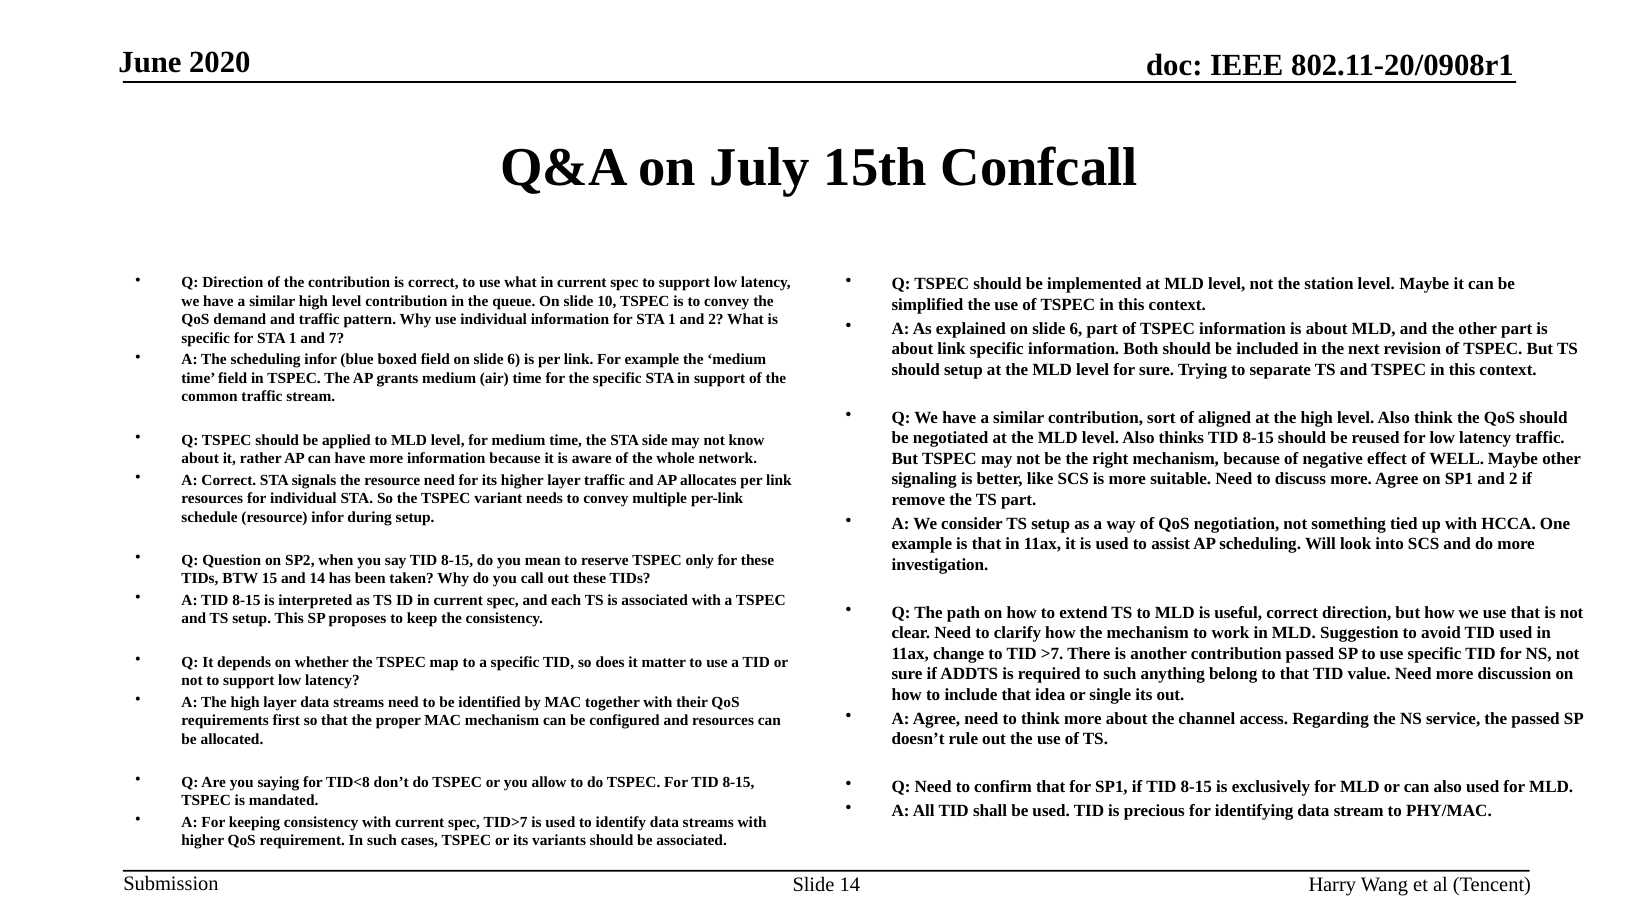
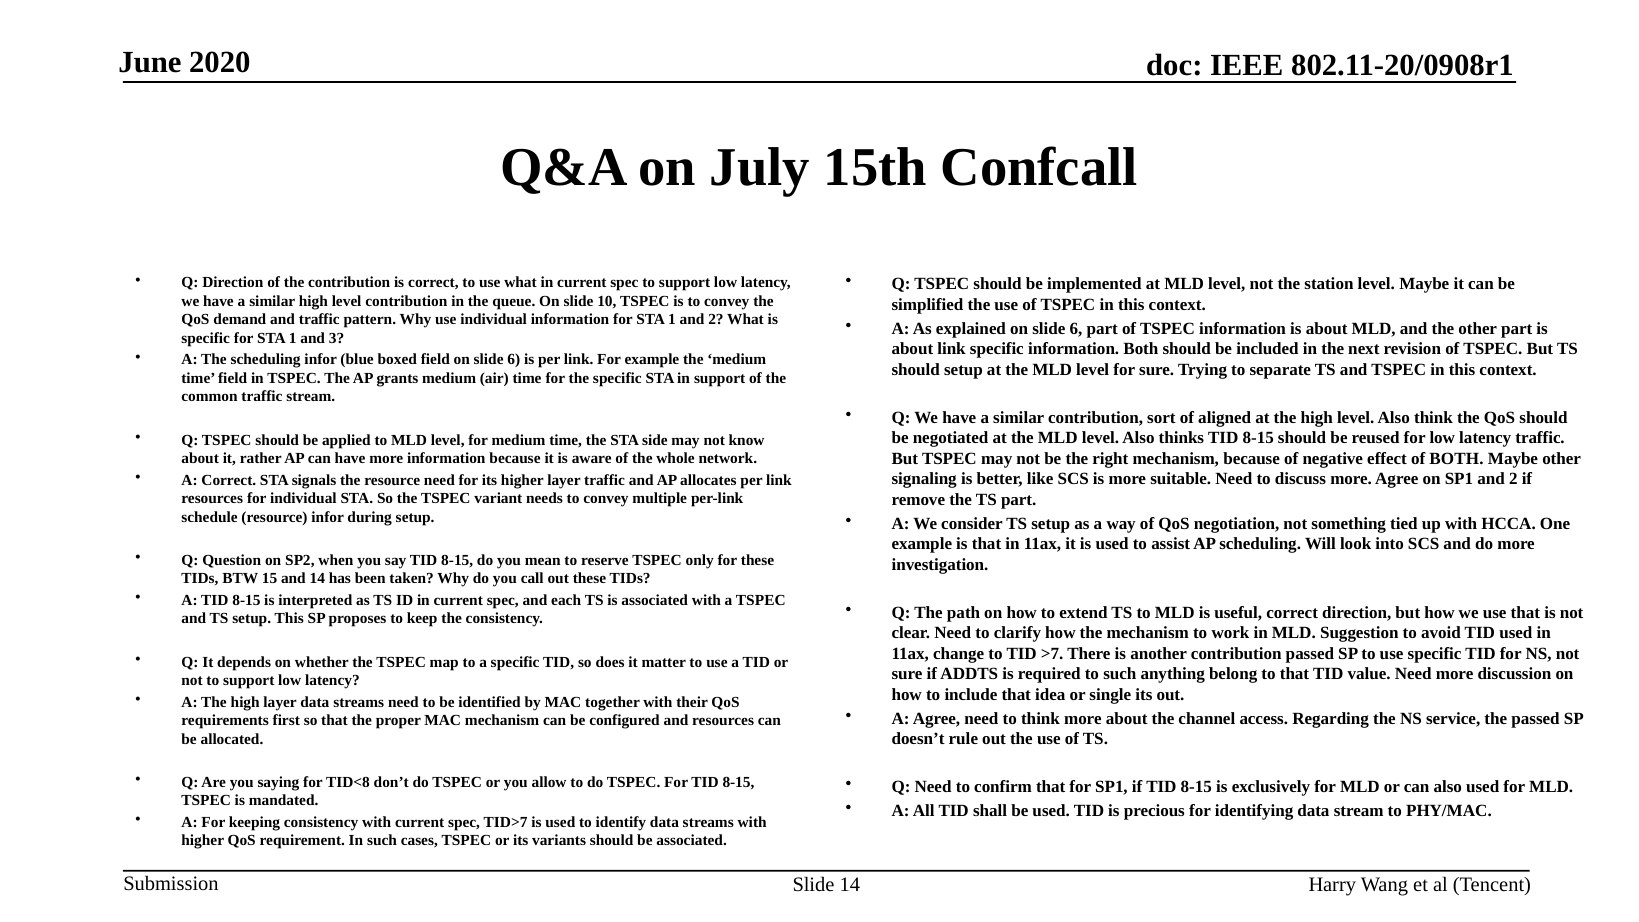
7: 7 -> 3 (337, 338)
of WELL: WELL -> BOTH (1457, 458)
